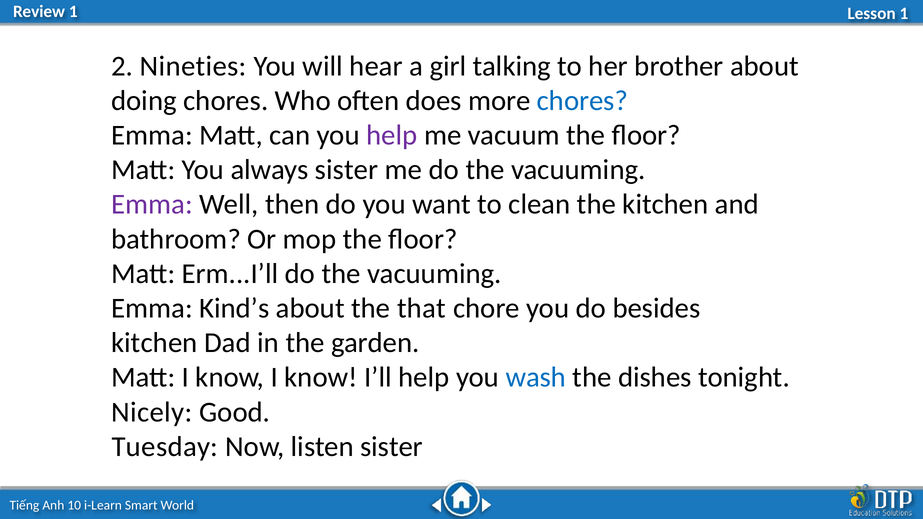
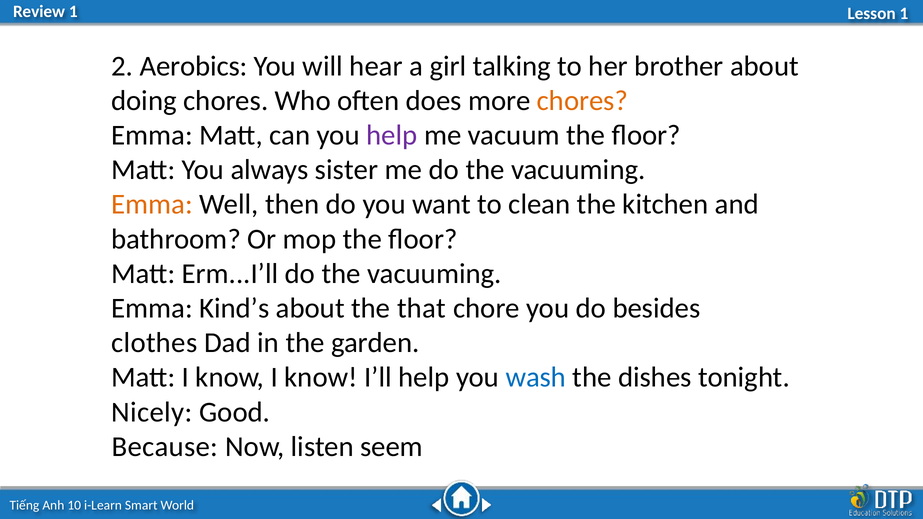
Nineties: Nineties -> Aerobics (193, 66)
chores colour: blue -> orange (582, 101)
Emma colour: purple -> orange (152, 205)
kitchen: kitchen -> clothes (154, 343)
Tuesday: Tuesday -> Because (165, 447)
listen sister: sister -> seem (392, 447)
